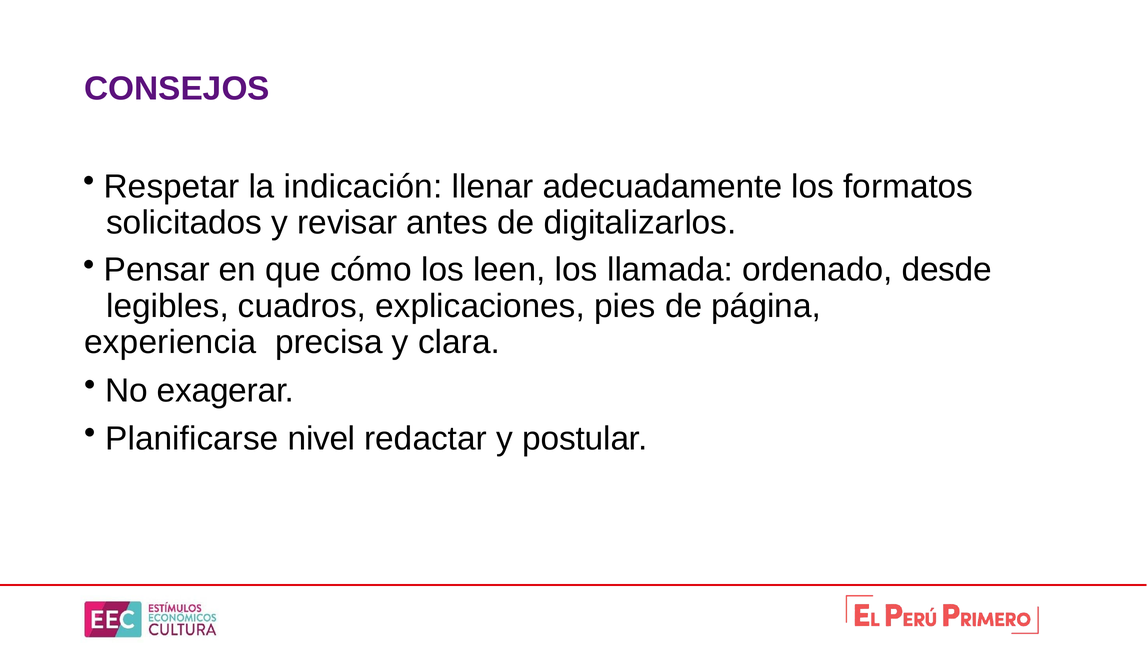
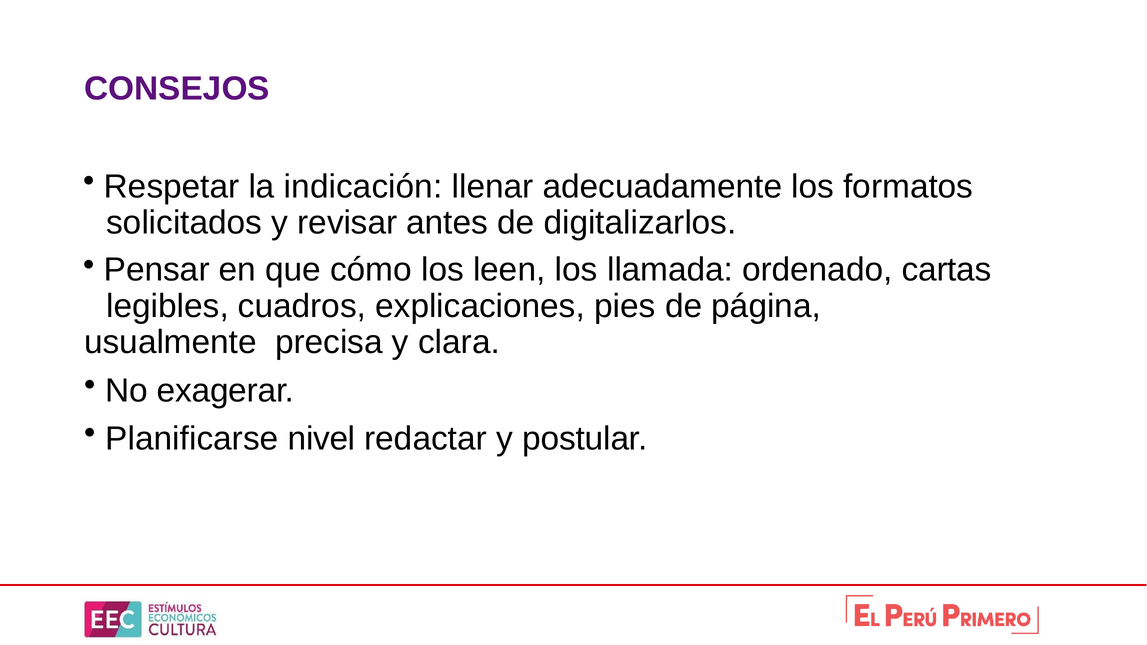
desde: desde -> cartas (947, 270)
experiencia: experiencia -> usualmente (170, 342)
